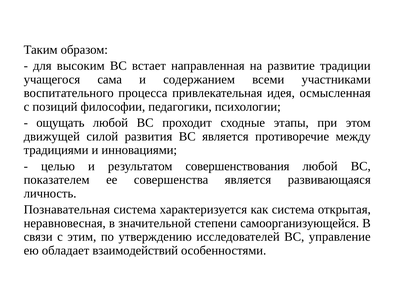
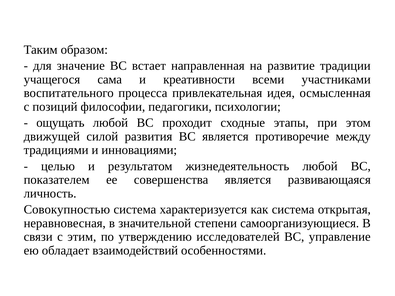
высоким: высоким -> значение (81, 66)
содержанием: содержанием -> креативности (199, 79)
совершенствования: совершенствования -> жизнедеятельность (237, 166)
Познавательная: Познавательная -> Совокупностью (67, 210)
самоорганизующейся: самоорганизующейся -> самоорганизующиеся (300, 223)
